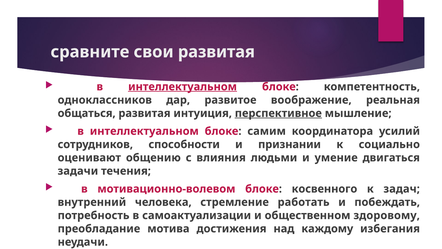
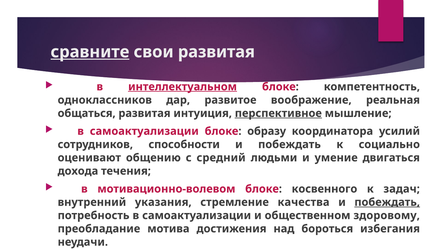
сравните underline: none -> present (90, 52)
интеллектуальном: интеллектуальном -> самоактуализации (144, 131)
самим: самим -> образу (267, 131)
признании: признании -> побеждать (290, 144)
влияния: влияния -> средний (221, 157)
задачи: задачи -> дохода (78, 171)
человека: человека -> указания (163, 202)
работать: работать -> качества (304, 202)
побеждать underline: none -> present (387, 202)
каждому: каждому -> бороться (327, 228)
